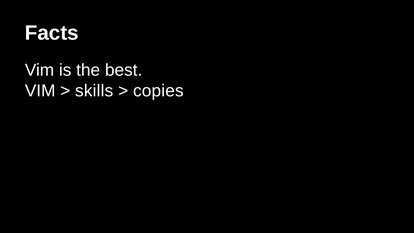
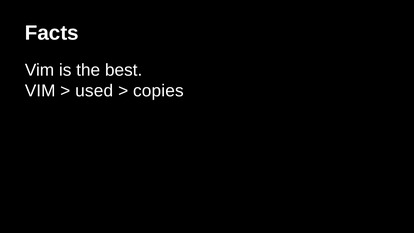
skills: skills -> used (94, 91)
